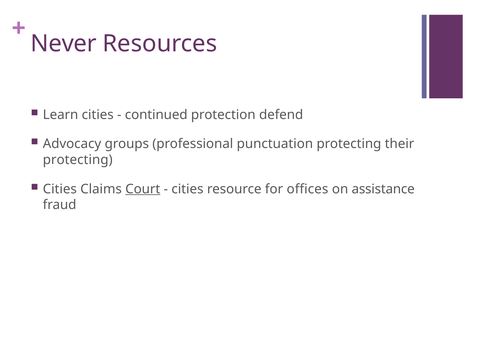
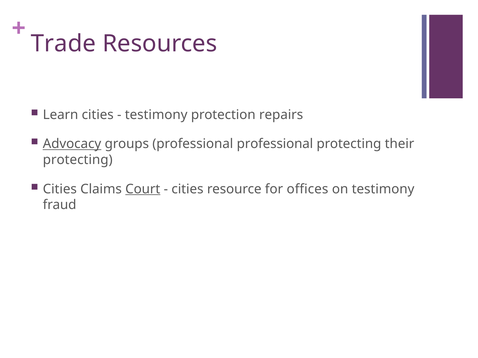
Never: Never -> Trade (63, 44)
continued: continued -> testimony (156, 115)
defend: defend -> repairs (281, 115)
Advocacy underline: none -> present (72, 144)
professional punctuation: punctuation -> professional (275, 144)
on assistance: assistance -> testimony (383, 189)
